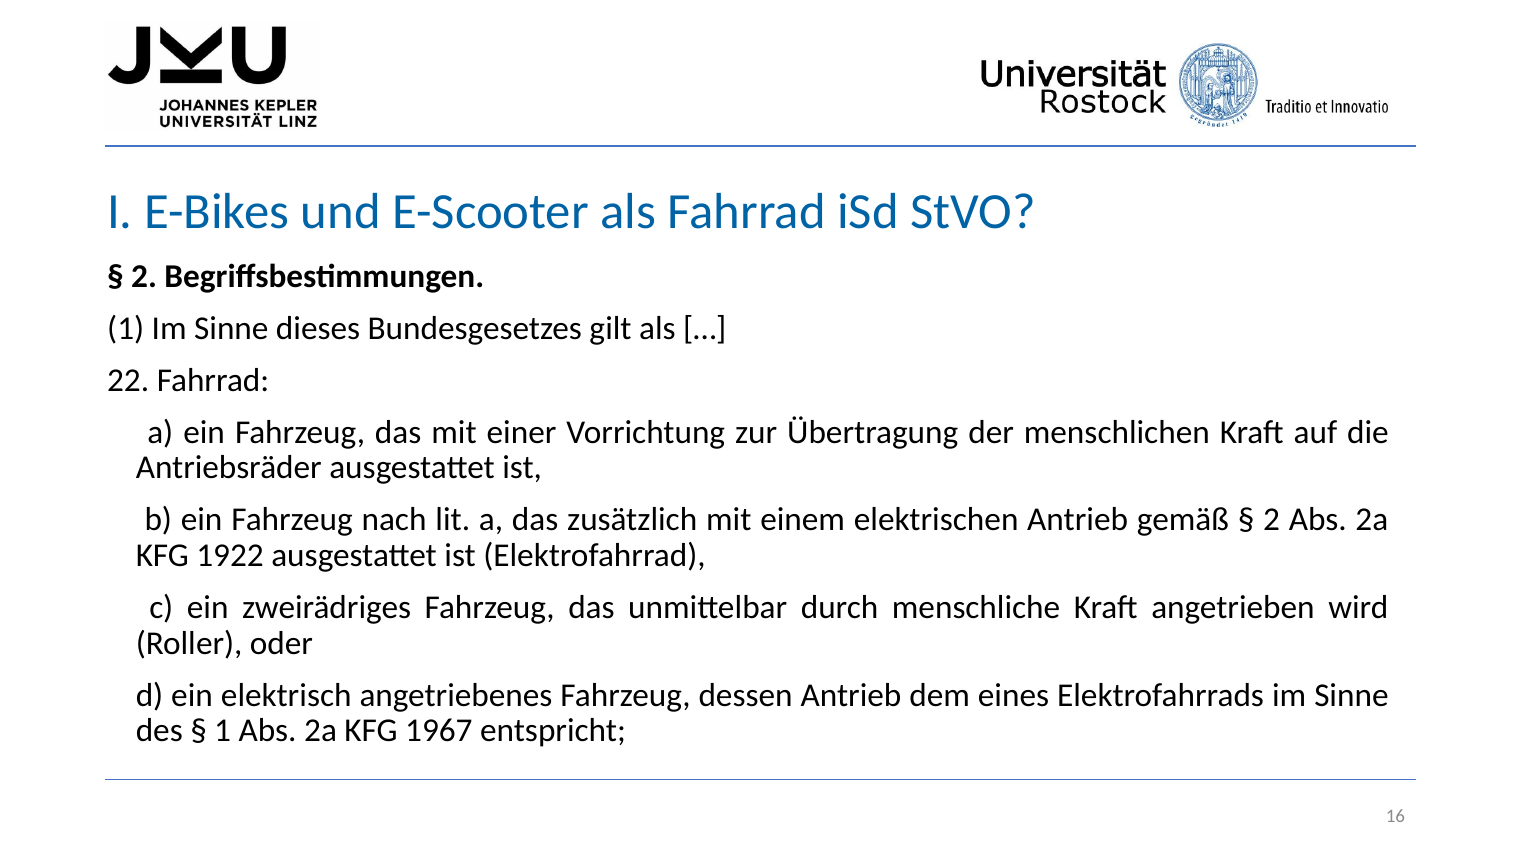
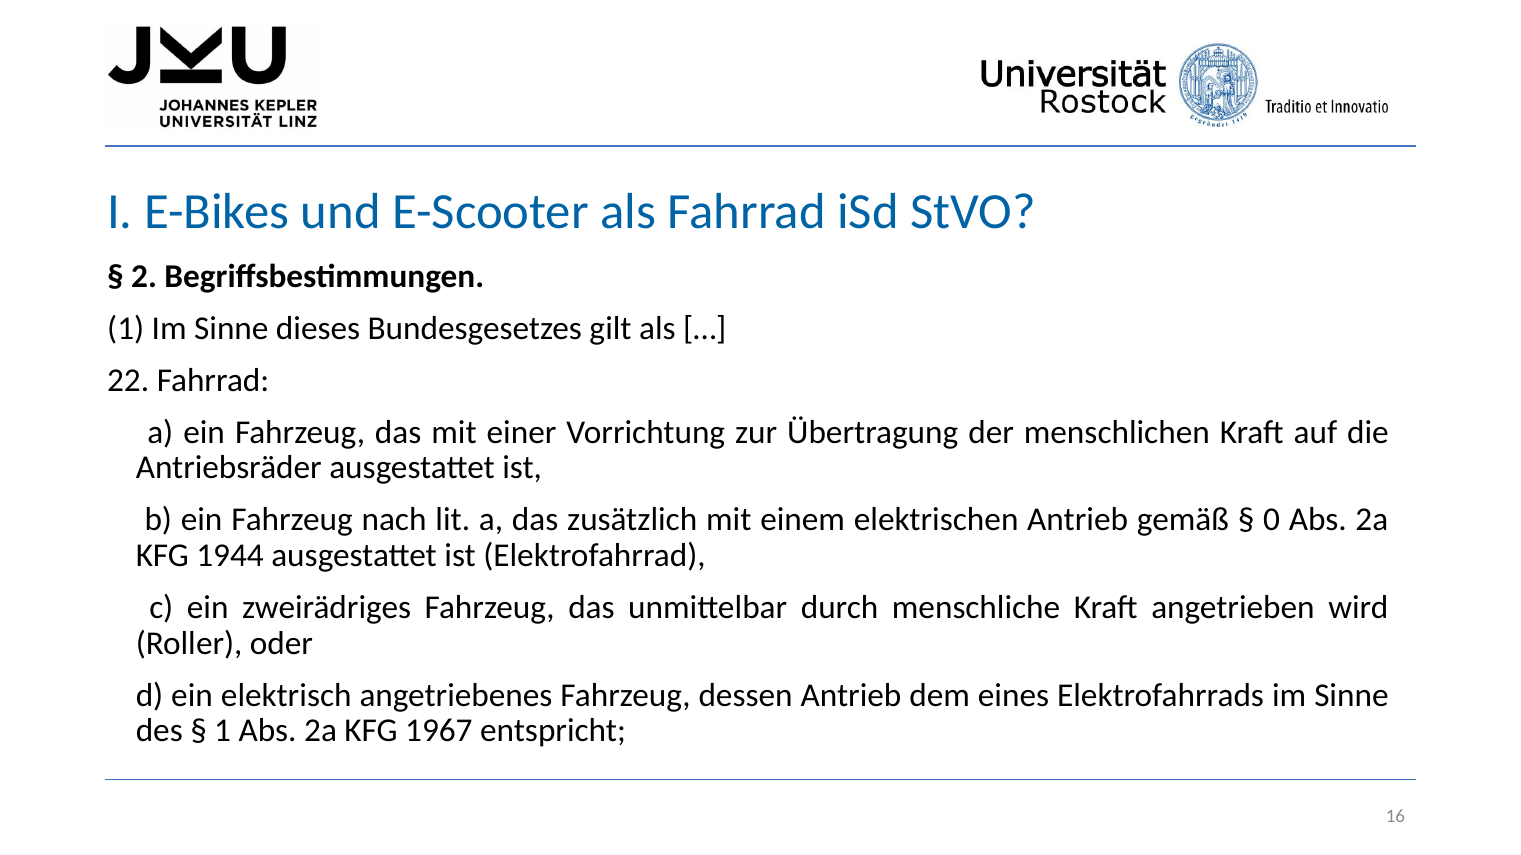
2: 2 -> 0 (1271, 520)
1922: 1922 -> 1944 (230, 556)
